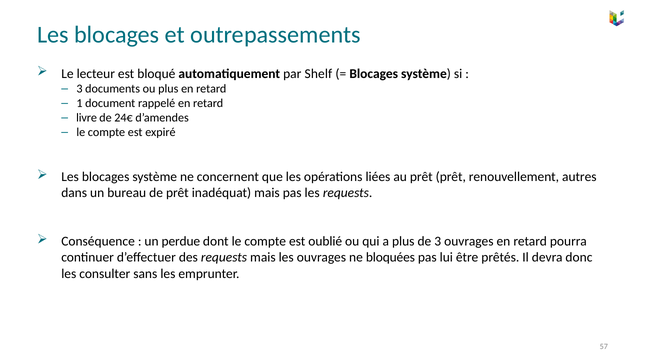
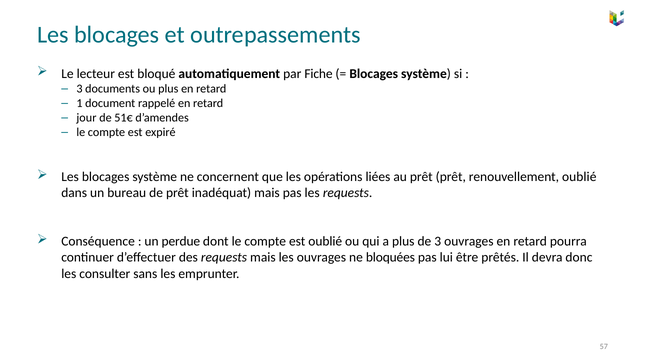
Shelf: Shelf -> Fiche (319, 74)
livre: livre -> jour (86, 118)
24€: 24€ -> 51€ (124, 118)
renouvellement autres: autres -> oublié (579, 177)
